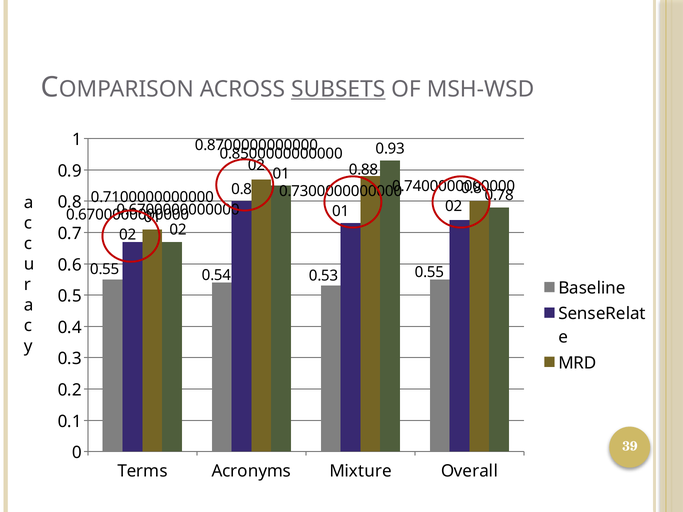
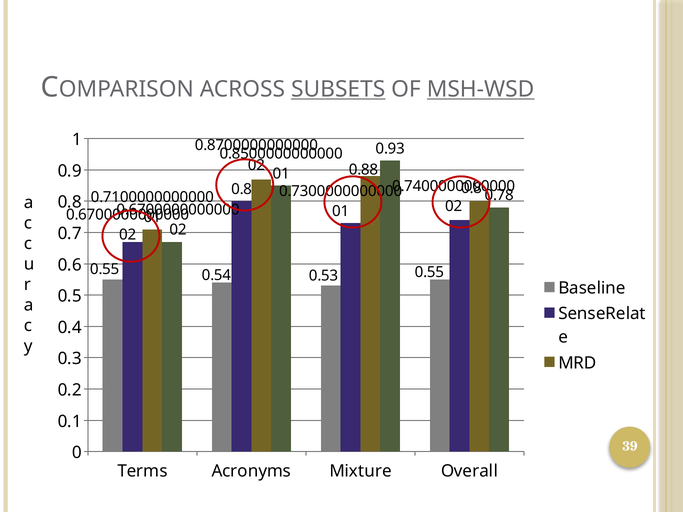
MSH-WSD underline: none -> present (481, 89)
